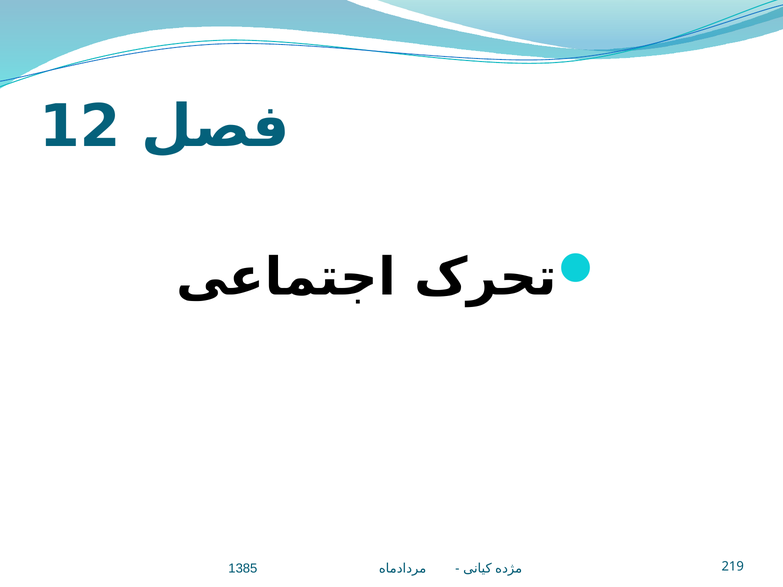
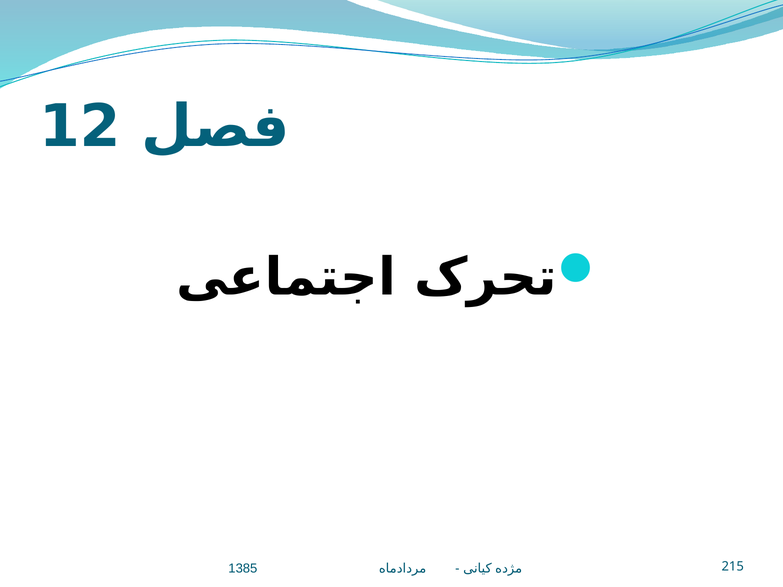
219: 219 -> 215 (733, 567)
